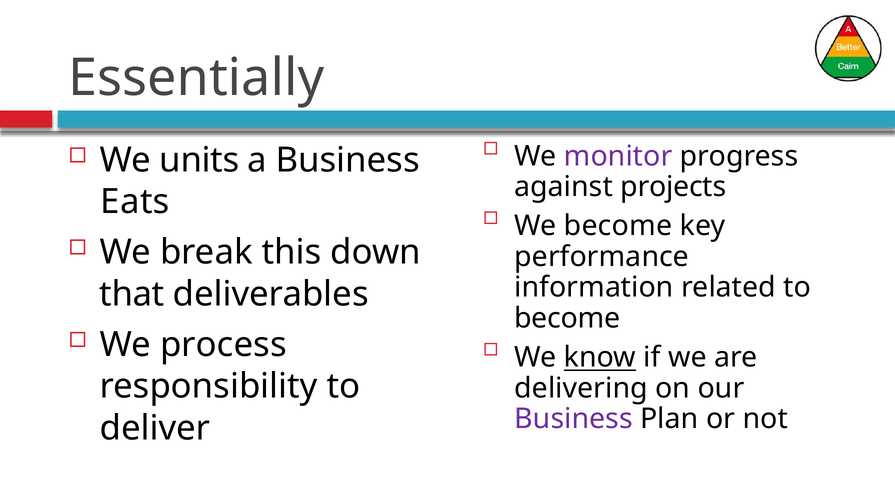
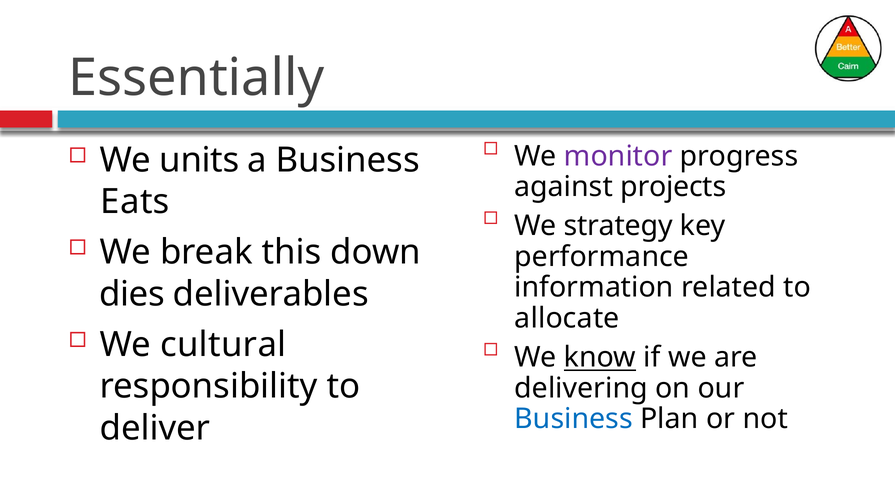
We become: become -> strategy (618, 225)
that: that -> dies (132, 294)
become: become -> allocate (567, 318)
process: process -> cultural (223, 344)
Business colour: purple -> blue (574, 419)
